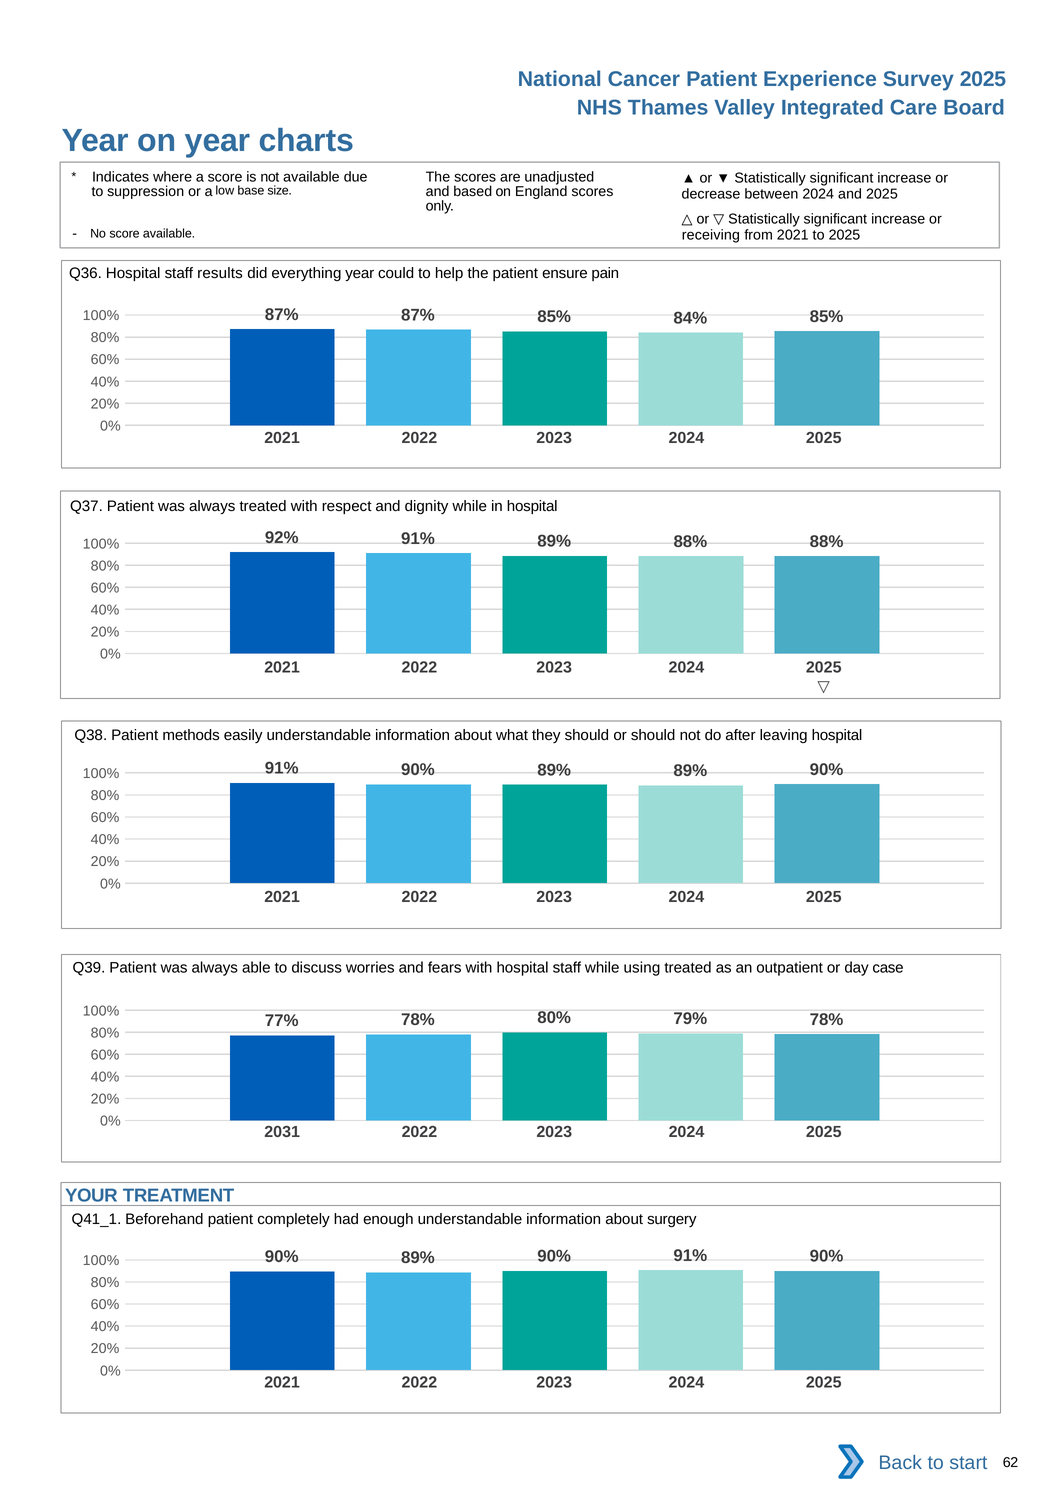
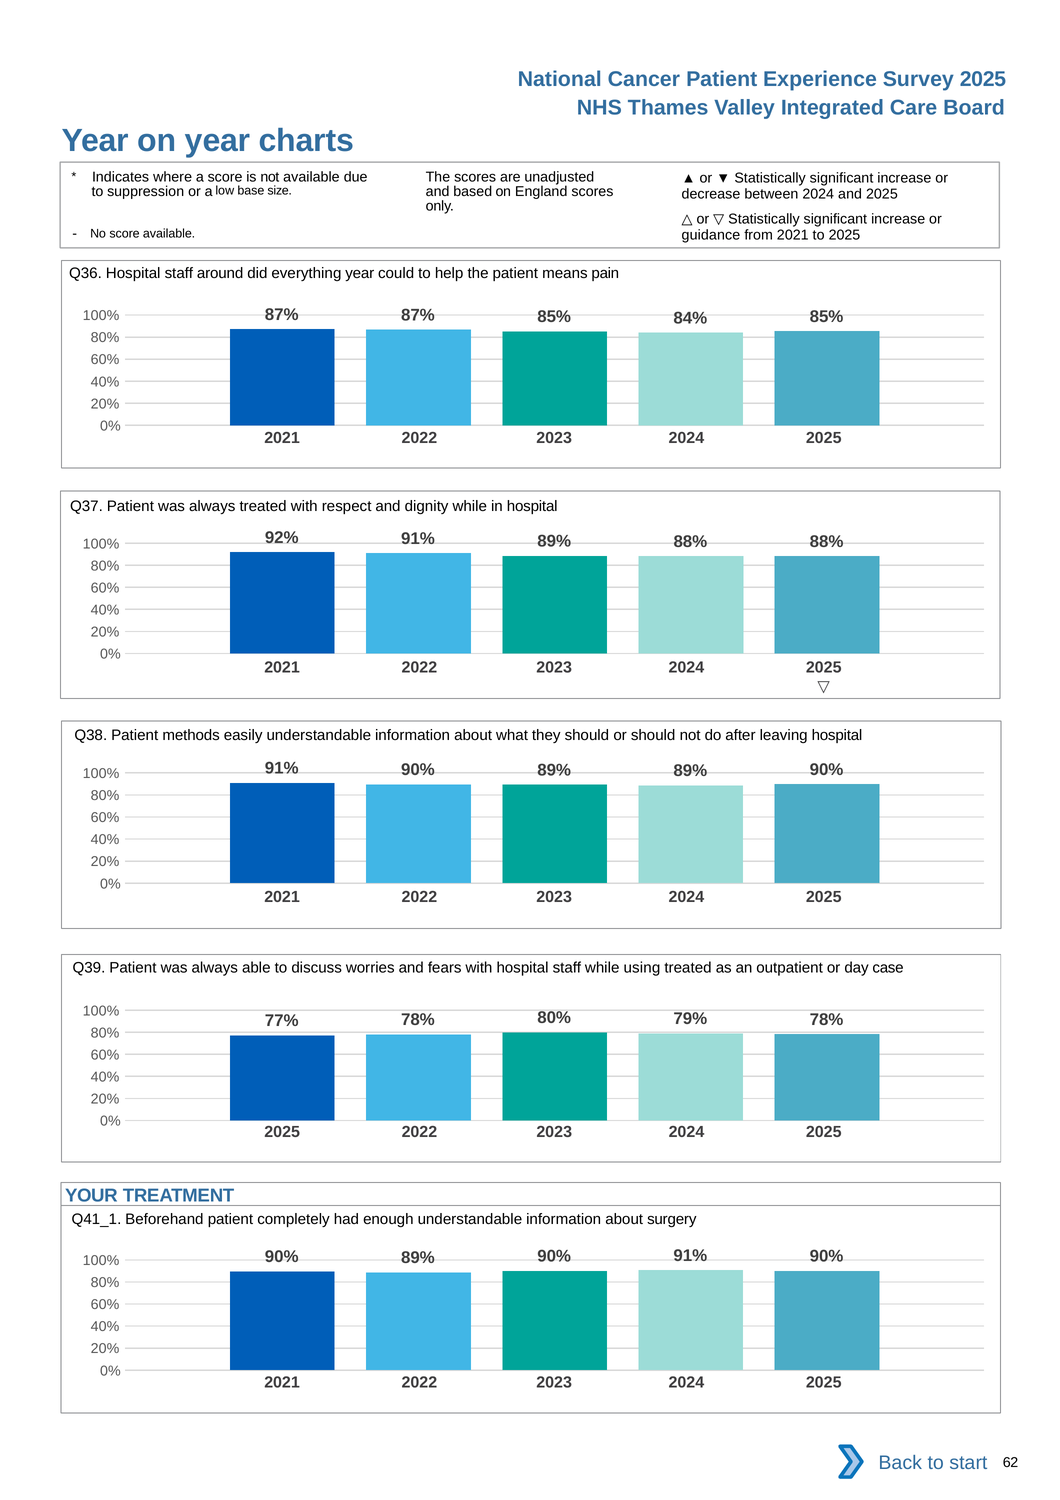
receiving: receiving -> guidance (711, 235)
results: results -> around (220, 273)
ensure: ensure -> means (565, 273)
2031: 2031 -> 2025 (282, 1132)
